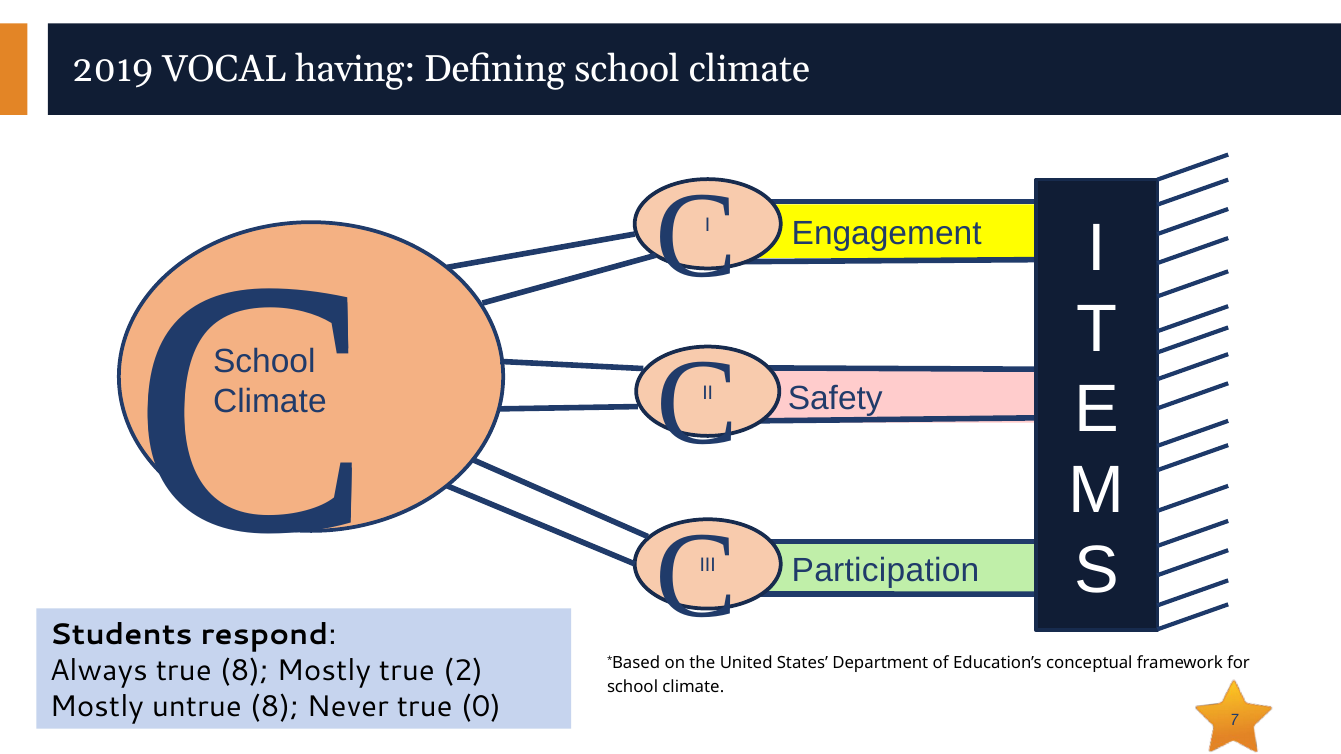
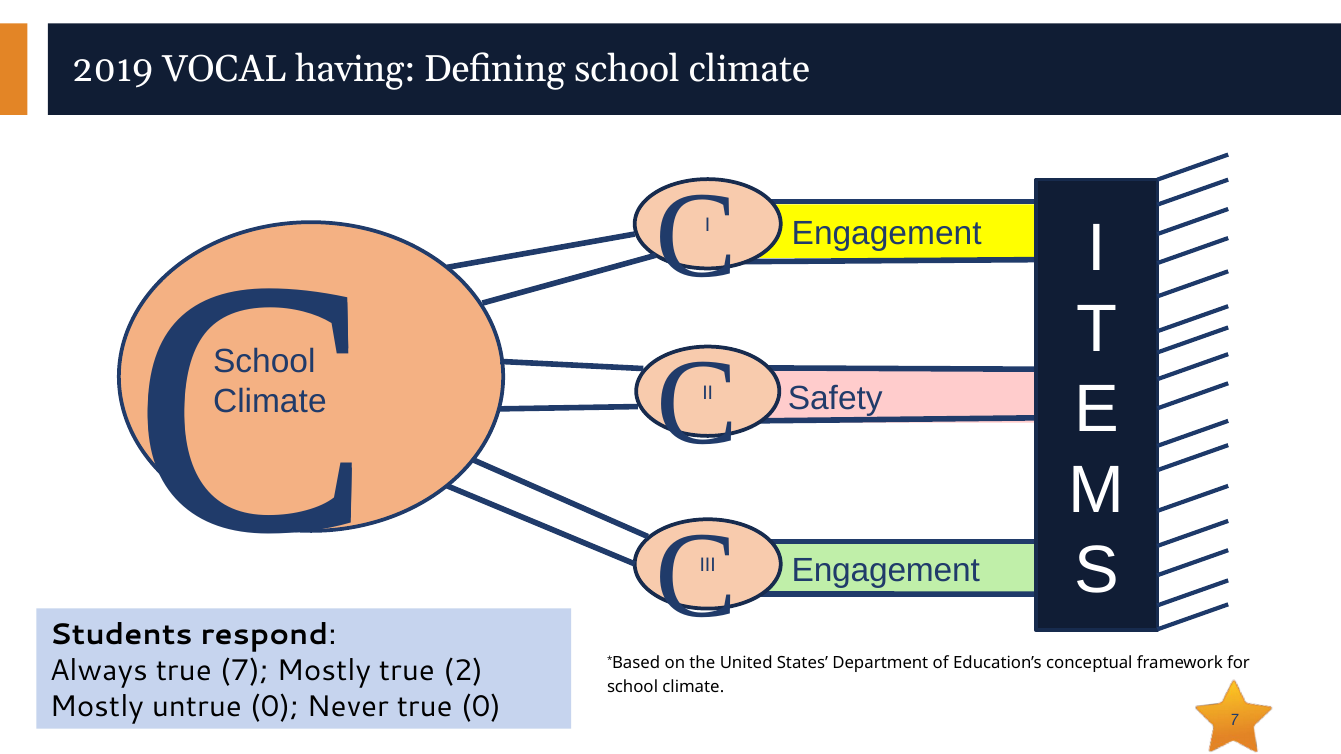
Participation: Participation -> Engagement (886, 570)
true 8: 8 -> 7 (244, 671)
untrue 8: 8 -> 0 (274, 707)
